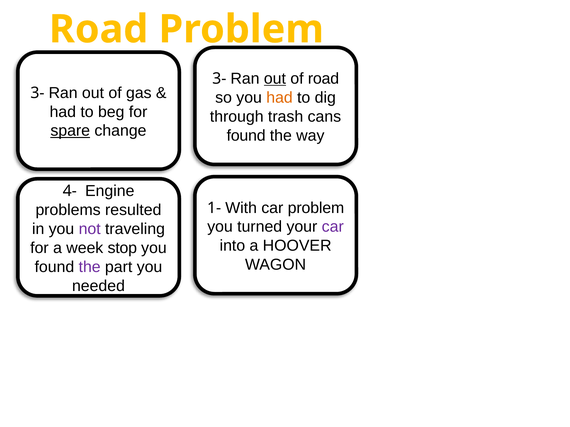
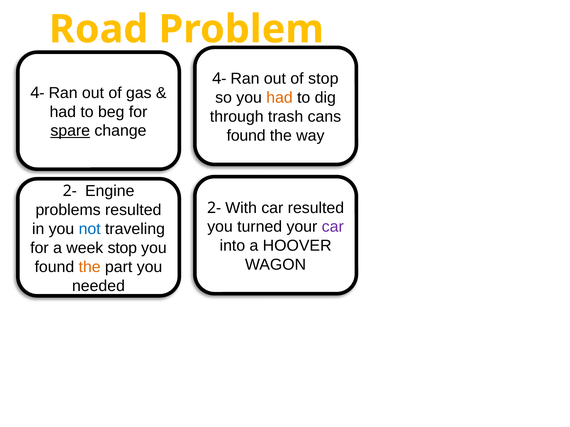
3-: 3- -> 4- (219, 79)
out underline: present -> none (275, 79)
of road: road -> stop (323, 79)
3-: 3- -> 4- (37, 93)
4-: 4- -> 2- (70, 191)
1-: 1- -> 2- (214, 208)
car problem: problem -> resulted (316, 208)
not colour: purple -> blue (90, 229)
the colour: purple -> orange (90, 267)
